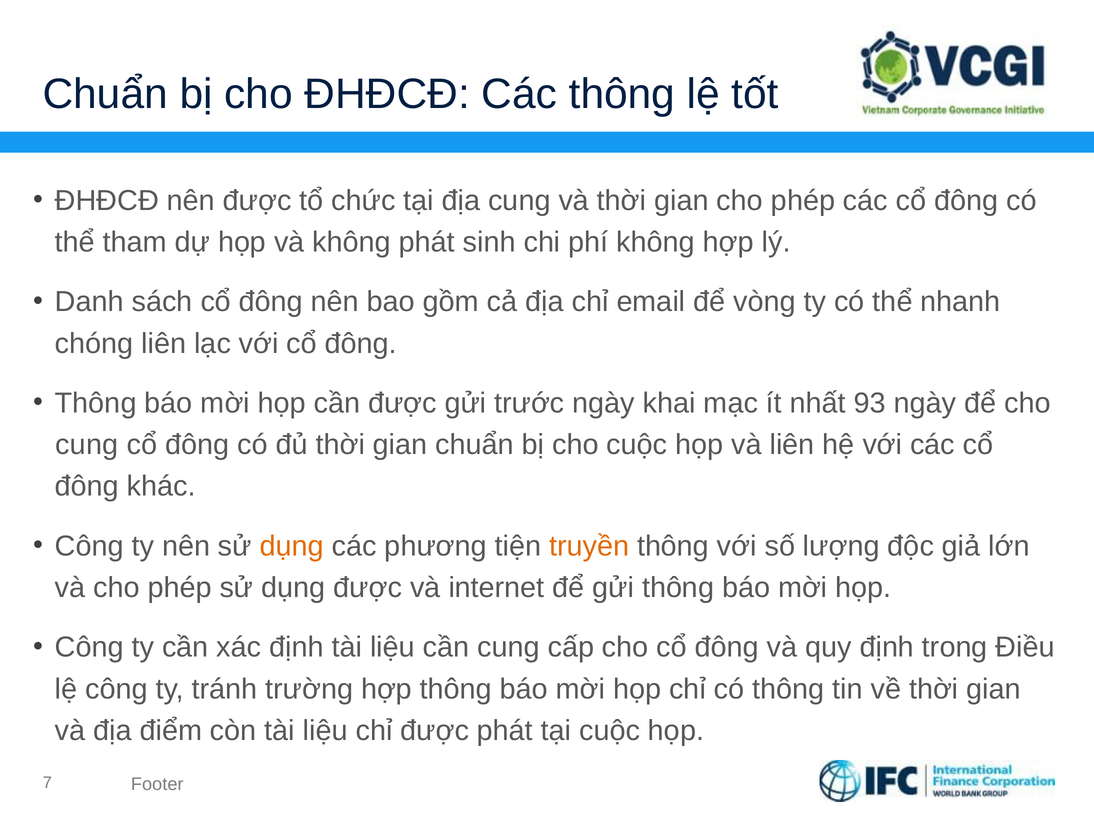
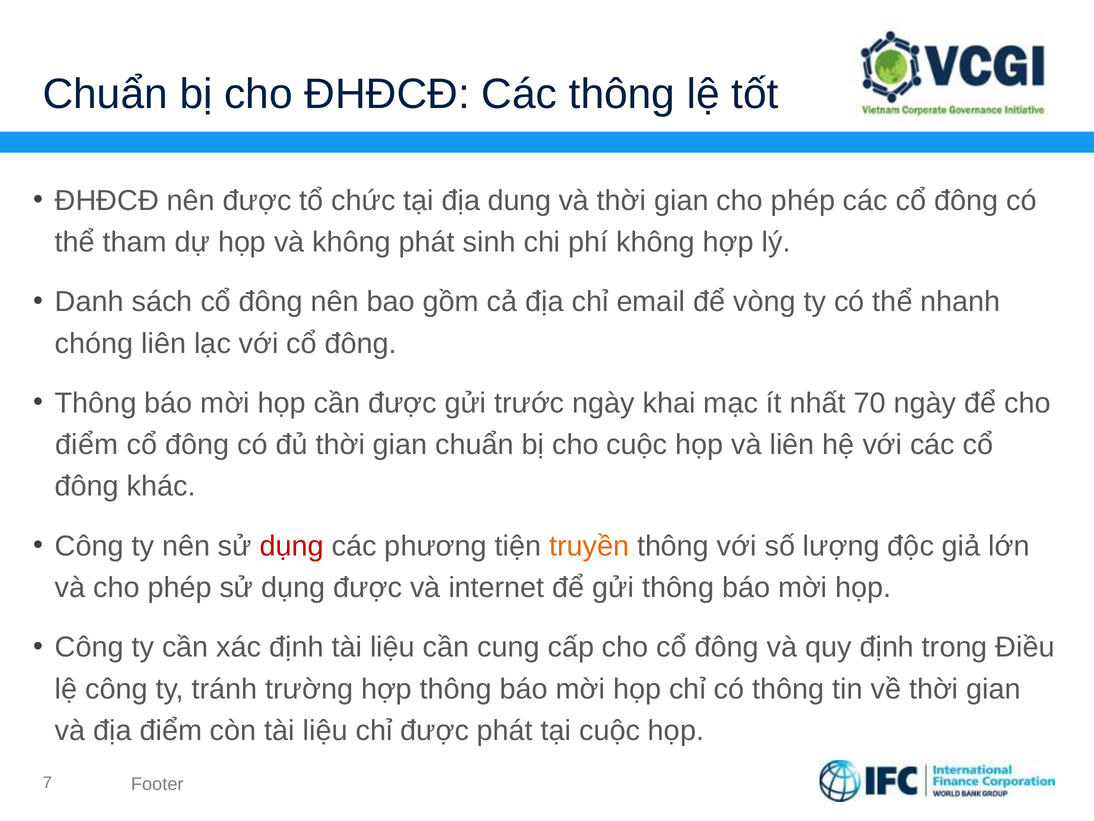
địa cung: cung -> dung (519, 200)
93: 93 -> 70 (870, 403)
cung: cung -> điểm (87, 445)
dụng colour: orange -> red (292, 546)
